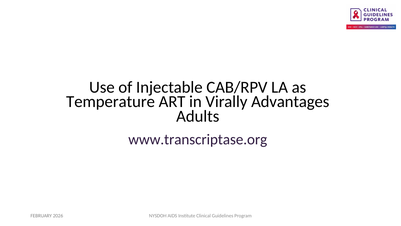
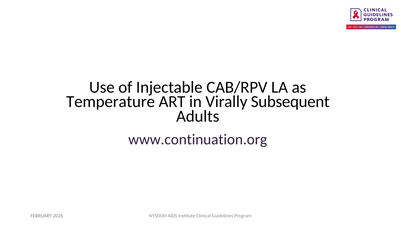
Advantages: Advantages -> Subsequent (290, 102)
www.transcriptase.org: www.transcriptase.org -> www.continuation.org (198, 139)
